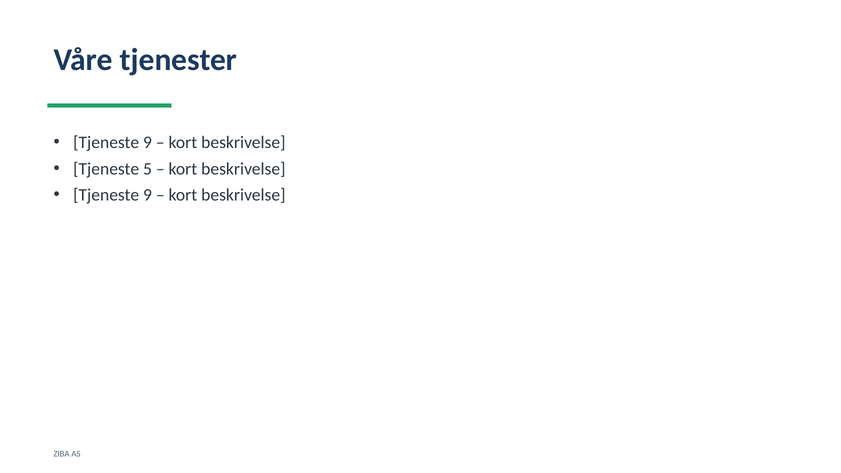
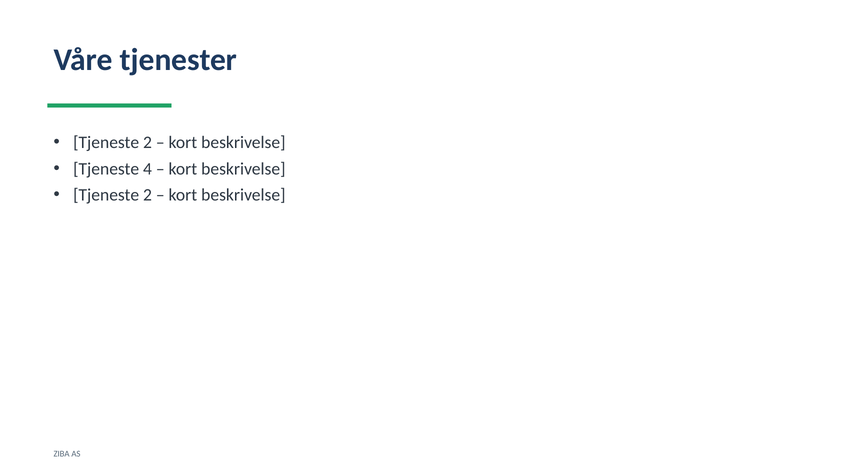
9: 9 -> 2 (147, 142)
5: 5 -> 4 (147, 169)
9: 9 -> 2 (147, 195)
